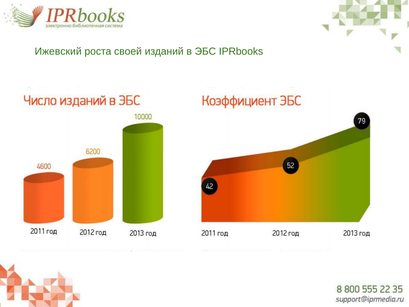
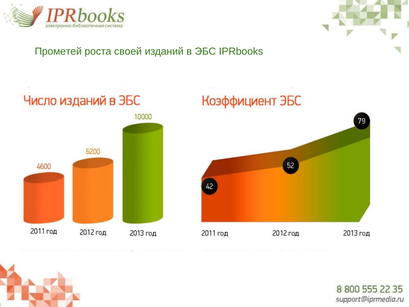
Ижевский: Ижевский -> Прометей (58, 51)
